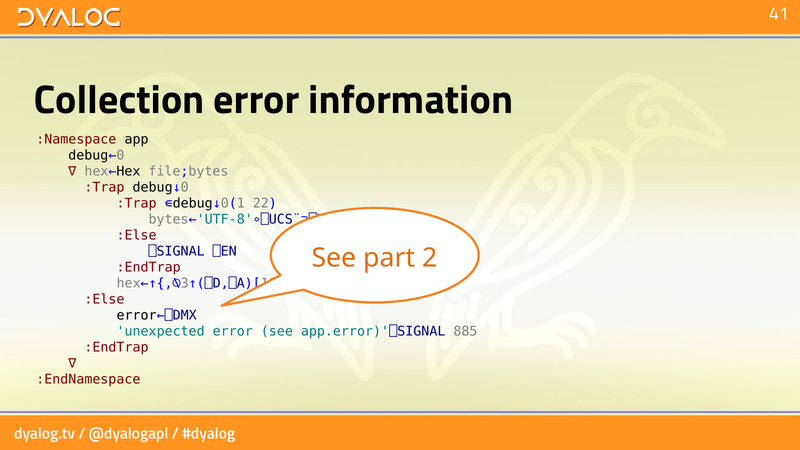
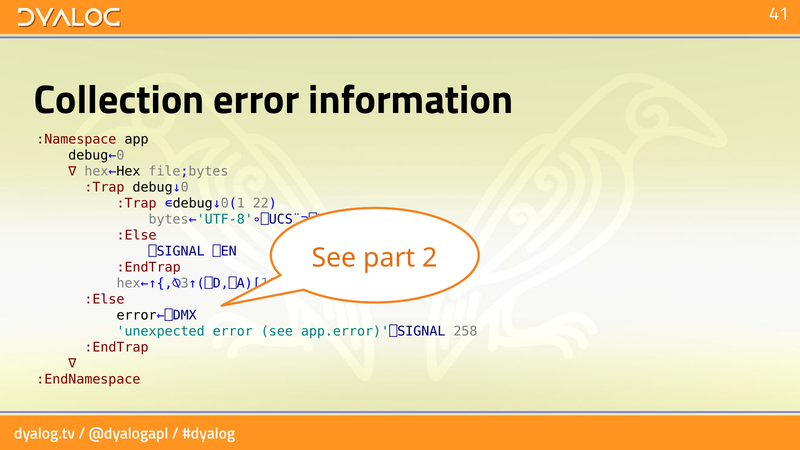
885: 885 -> 258 (465, 331)
